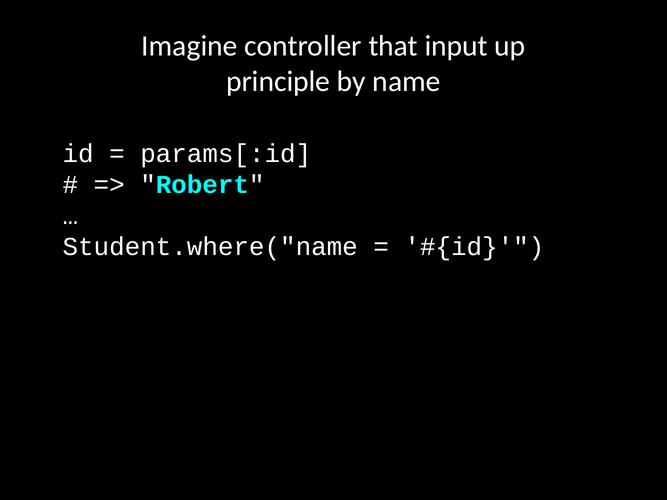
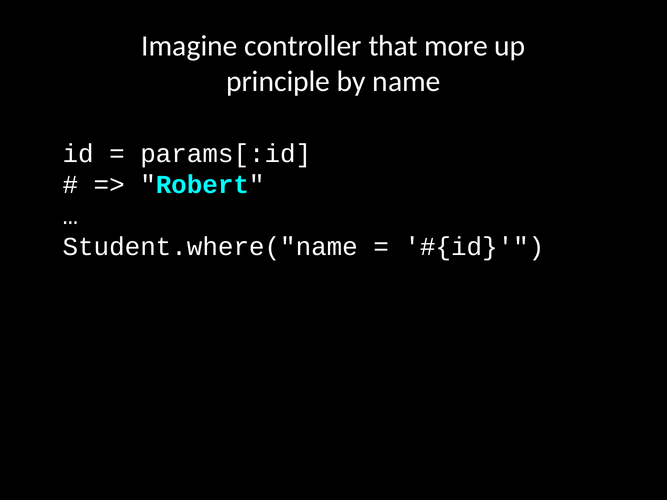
input: input -> more (456, 46)
